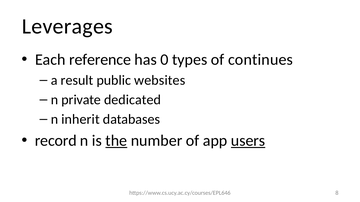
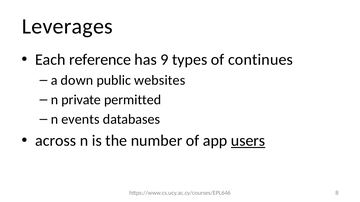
0: 0 -> 9 (164, 60)
result: result -> down (77, 80)
dedicated: dedicated -> permitted (133, 100)
inherit: inherit -> events (81, 120)
record: record -> across (56, 141)
the underline: present -> none (116, 141)
